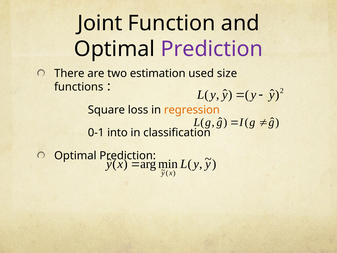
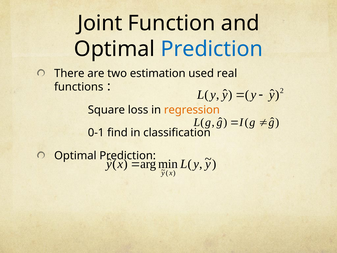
Prediction colour: purple -> blue (212, 49)
size: size -> real (227, 73)
into: into -> find (117, 133)
